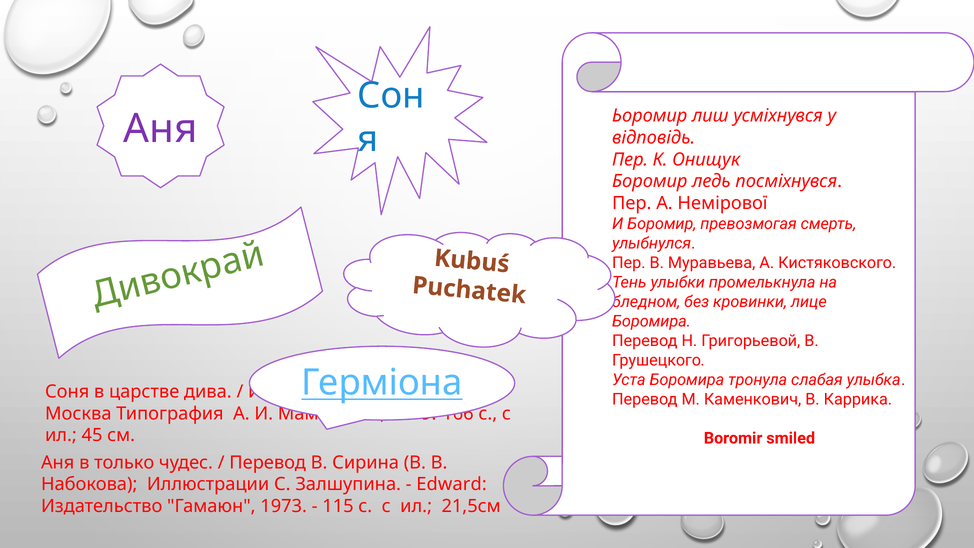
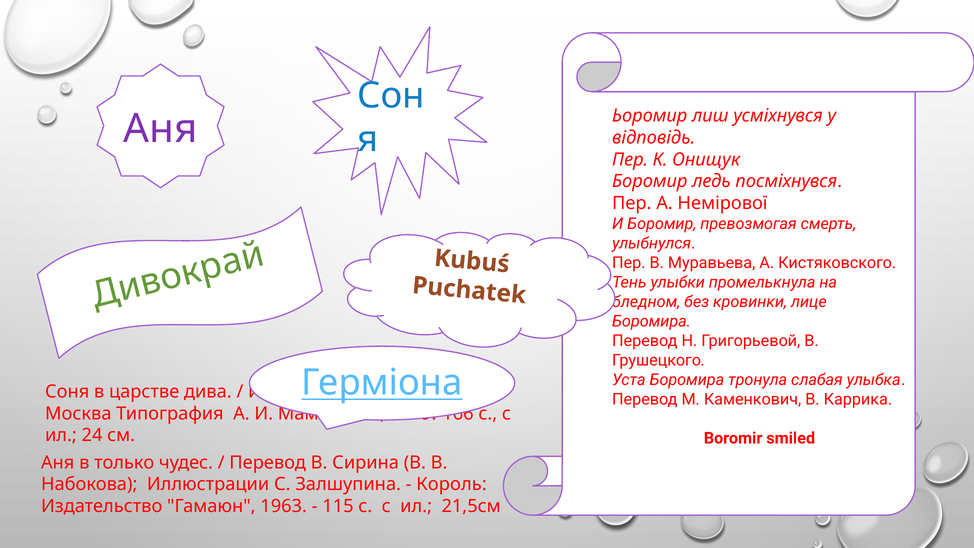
45: 45 -> 24 (92, 435)
Edward: Edward -> Король (452, 484)
1973: 1973 -> 1963 (284, 506)
